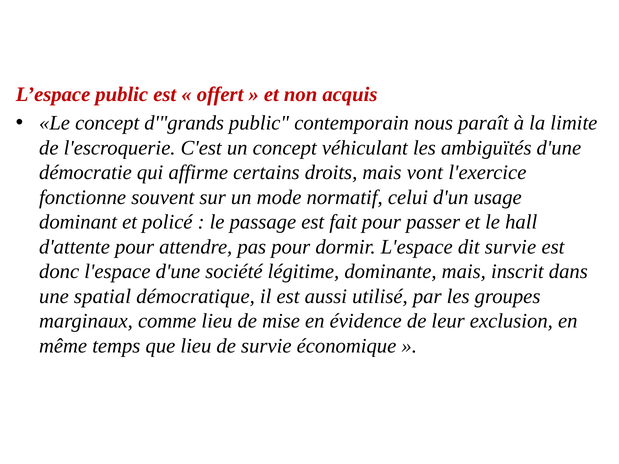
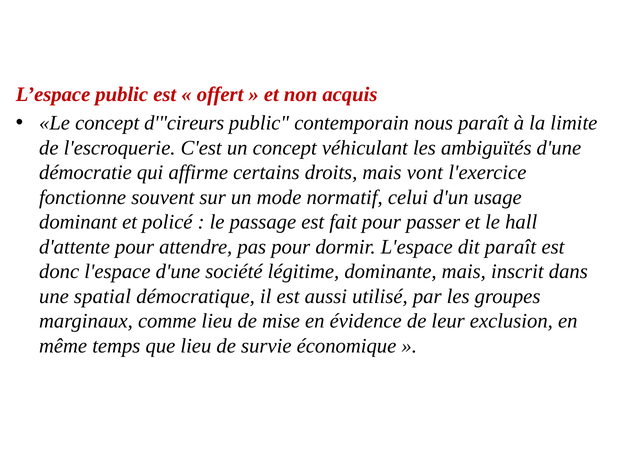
d'"grands: d'"grands -> d'"cireurs (184, 123)
dit survie: survie -> paraît (510, 247)
